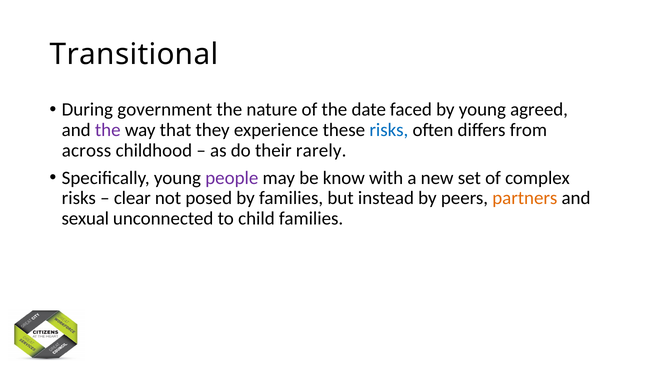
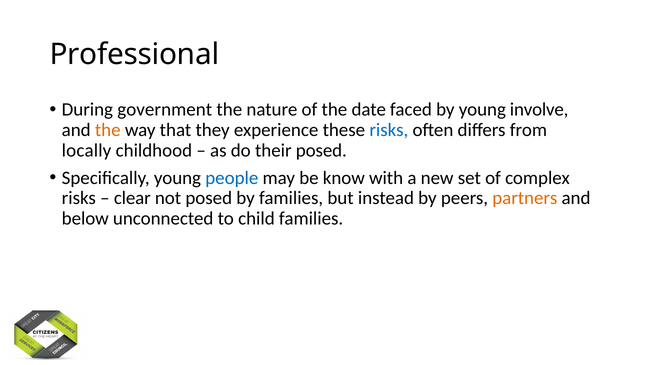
Transitional: Transitional -> Professional (134, 55)
agreed: agreed -> involve (539, 110)
the colour: purple -> orange (108, 130)
across: across -> locally (87, 151)
their rarely: rarely -> posed (321, 151)
people colour: purple -> blue (232, 178)
sexual: sexual -> below (85, 219)
